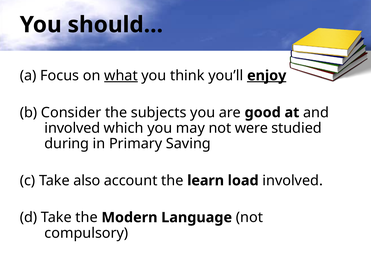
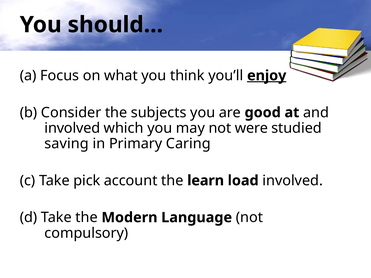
what underline: present -> none (121, 76)
during: during -> saving (67, 144)
Saving: Saving -> Caring (188, 144)
also: also -> pick (87, 181)
